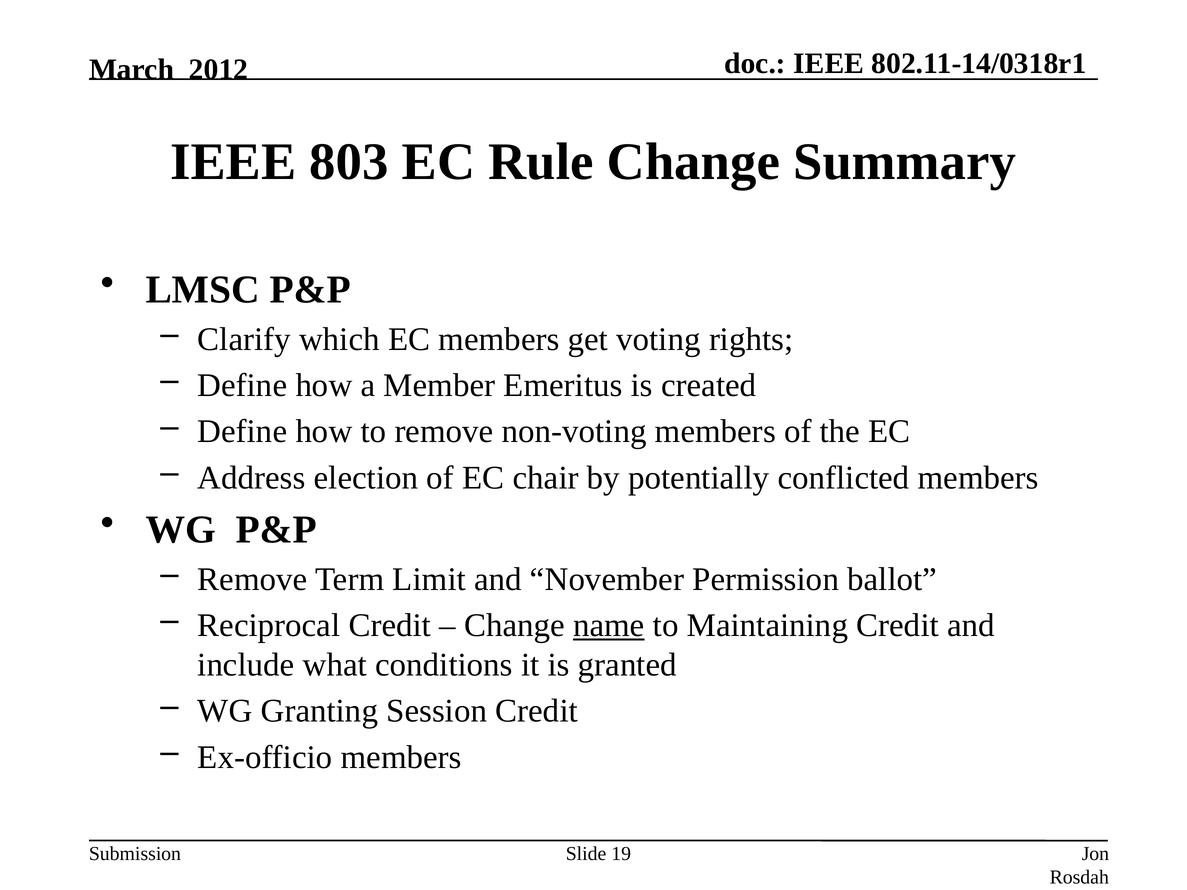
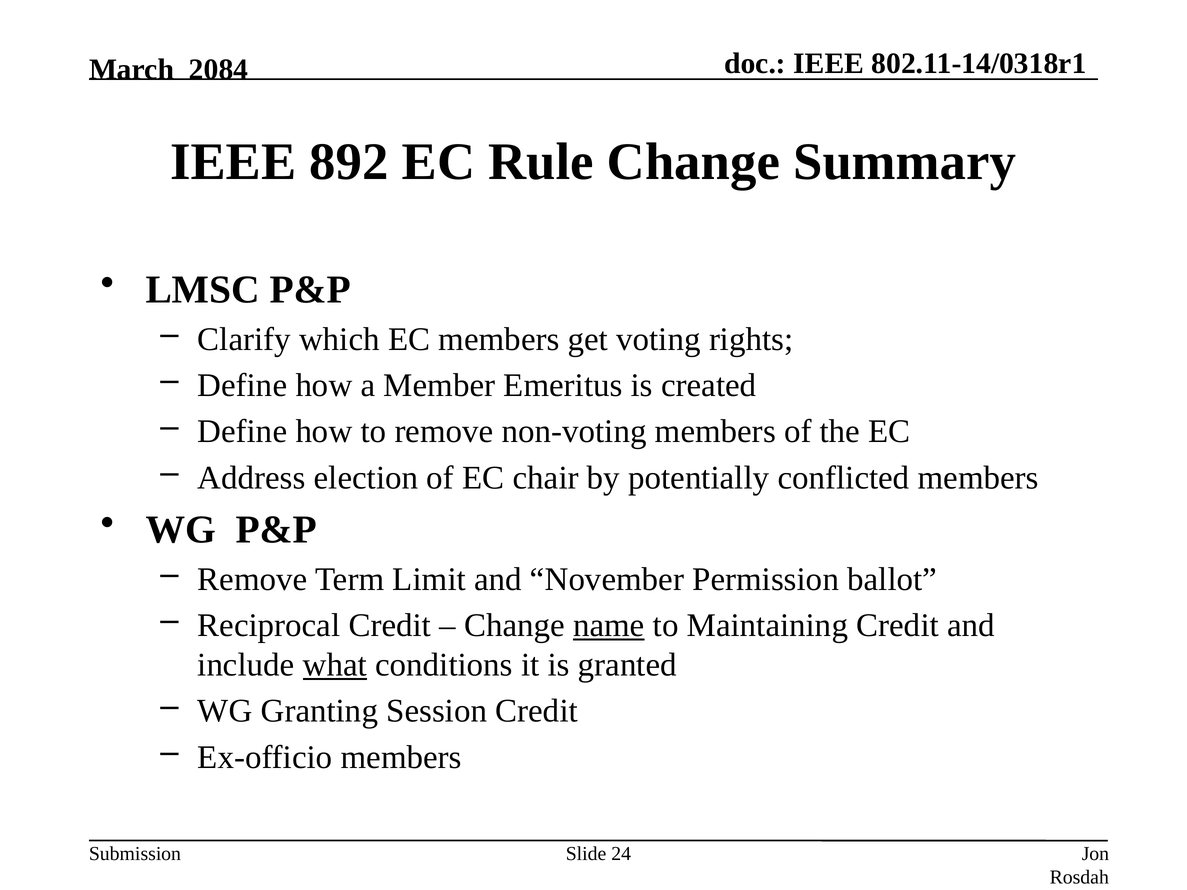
2012: 2012 -> 2084 (219, 70)
803: 803 -> 892 (349, 162)
what underline: none -> present (335, 665)
19: 19 -> 24 (621, 854)
